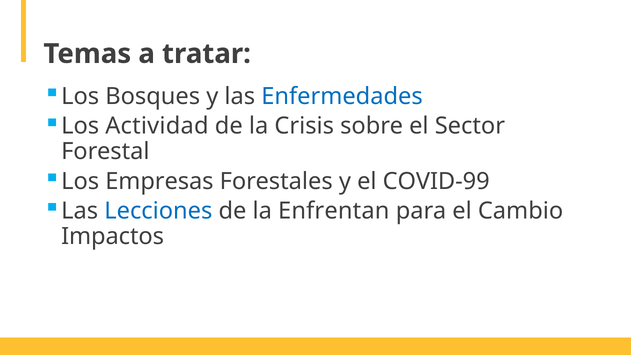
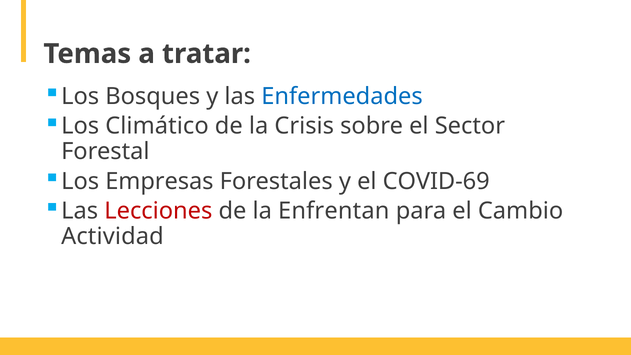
Actividad: Actividad -> Climático (157, 126)
COVID-99: COVID-99 -> COVID-69 (436, 181)
Lecciones colour: blue -> red (158, 211)
Impactos: Impactos -> Actividad (112, 236)
